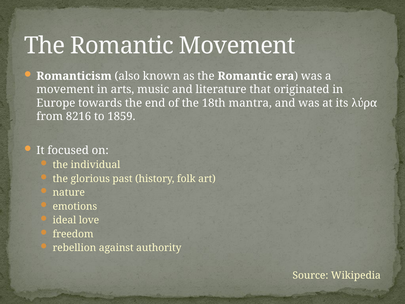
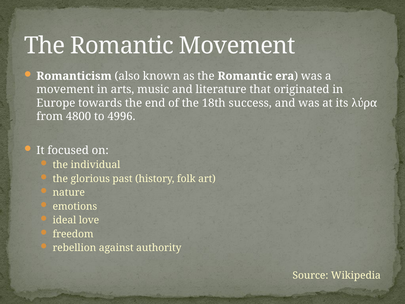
mantra: mantra -> success (250, 103)
8216: 8216 -> 4800 (78, 116)
1859: 1859 -> 4996 (121, 116)
